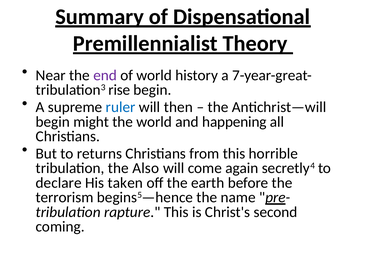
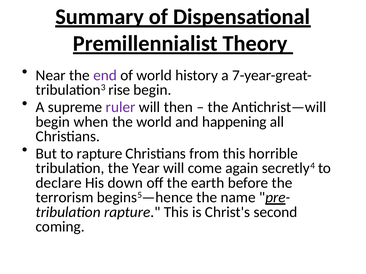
ruler colour: blue -> purple (121, 107)
might: might -> when (91, 122)
to returns: returns -> rapture (100, 154)
Also: Also -> Year (146, 169)
taken: taken -> down (125, 183)
